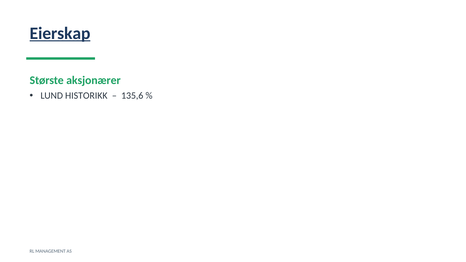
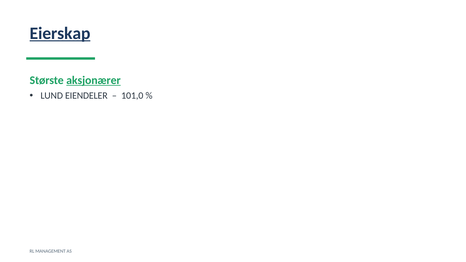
aksjonærer underline: none -> present (93, 80)
HISTORIKK: HISTORIKK -> EIENDELER (86, 96)
135,6: 135,6 -> 101,0 (132, 96)
